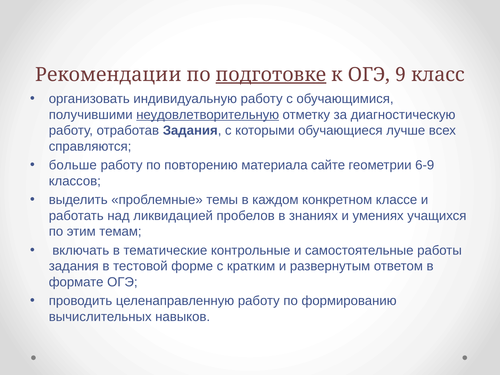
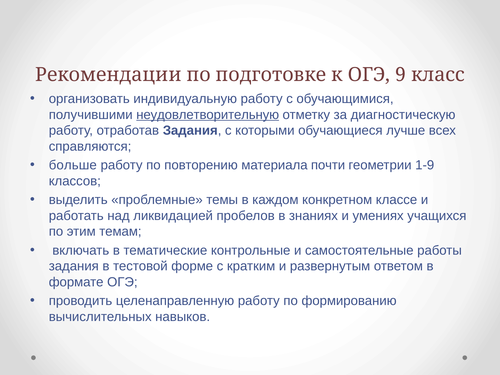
подготовке underline: present -> none (271, 75)
сайте: сайте -> почти (328, 165)
6-9: 6-9 -> 1-9 (425, 165)
